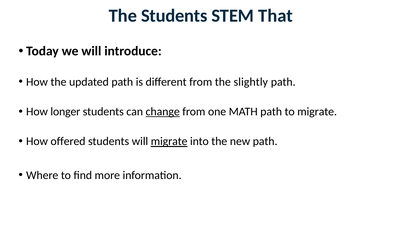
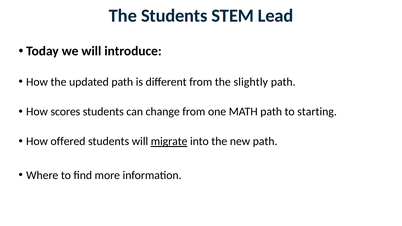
That: That -> Lead (276, 16)
longer: longer -> scores (65, 112)
change underline: present -> none (163, 112)
to migrate: migrate -> starting (317, 112)
